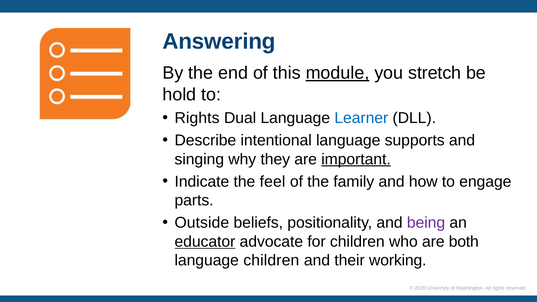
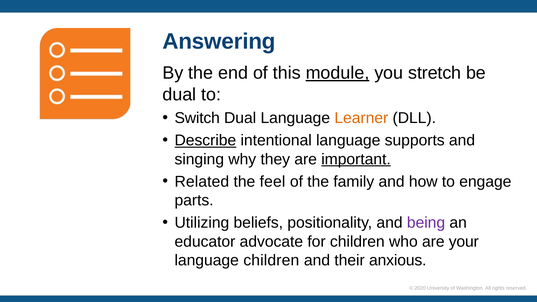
hold: hold -> dual (179, 94)
Rights: Rights -> Switch (197, 118)
Learner colour: blue -> orange (361, 118)
Describe underline: none -> present (205, 140)
Indicate: Indicate -> Related (202, 182)
Outside: Outside -> Utilizing (202, 223)
educator underline: present -> none (205, 242)
both: both -> your (464, 242)
working: working -> anxious (398, 260)
